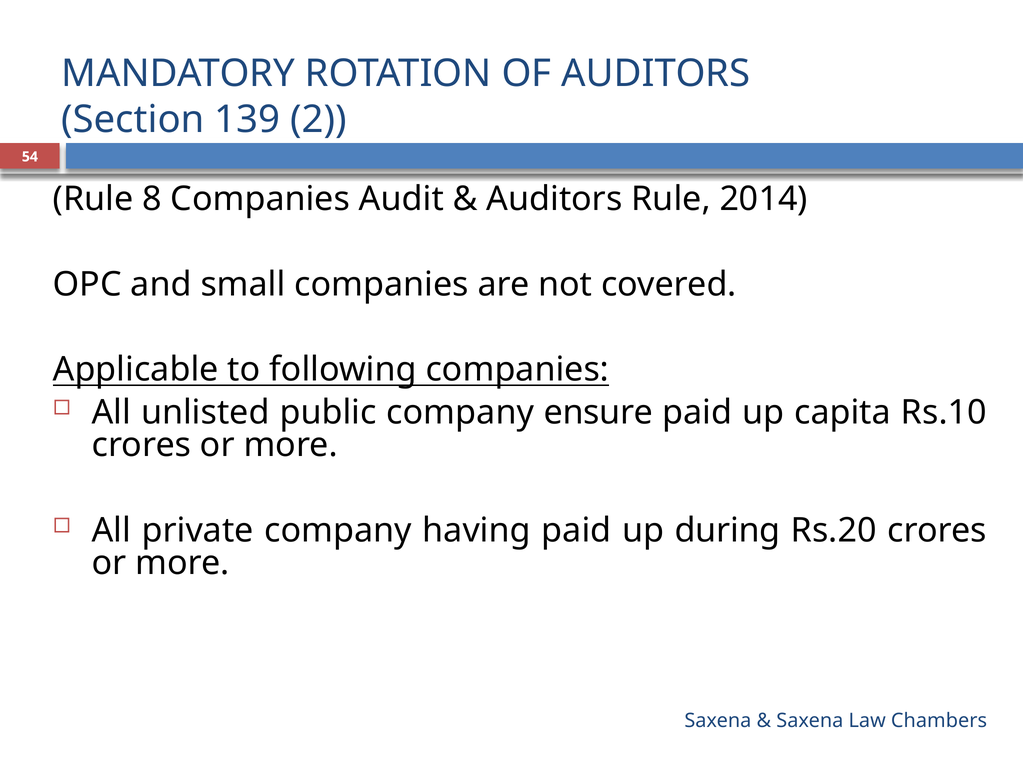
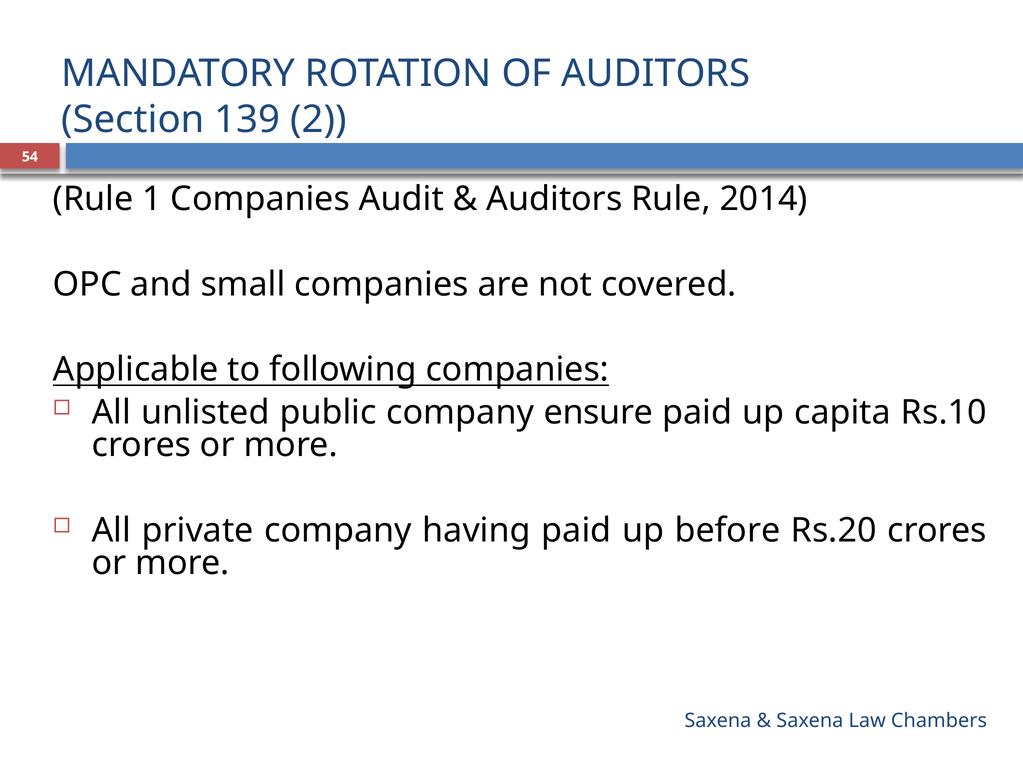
8: 8 -> 1 (152, 199)
during: during -> before (728, 531)
